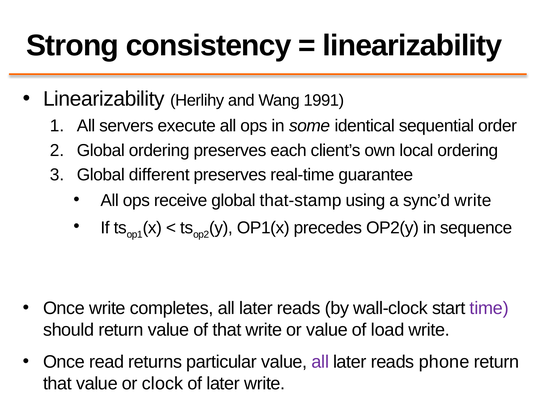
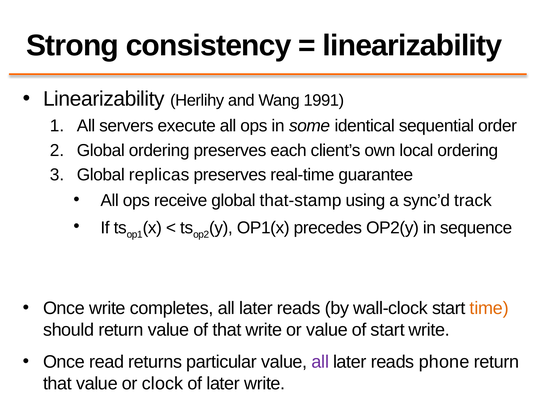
different: different -> replicas (159, 175)
sync’d write: write -> track (473, 200)
time colour: purple -> orange (489, 308)
of load: load -> start (388, 330)
